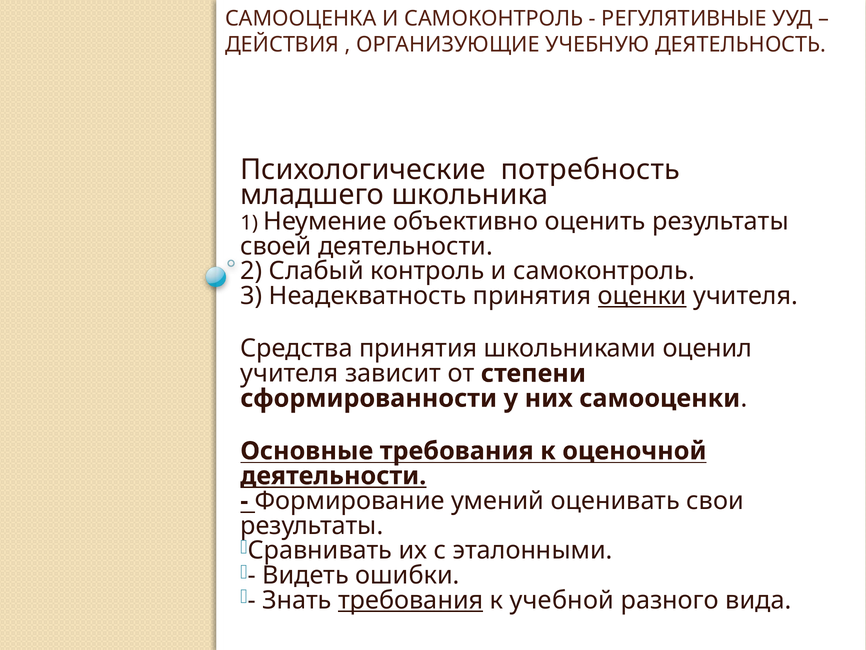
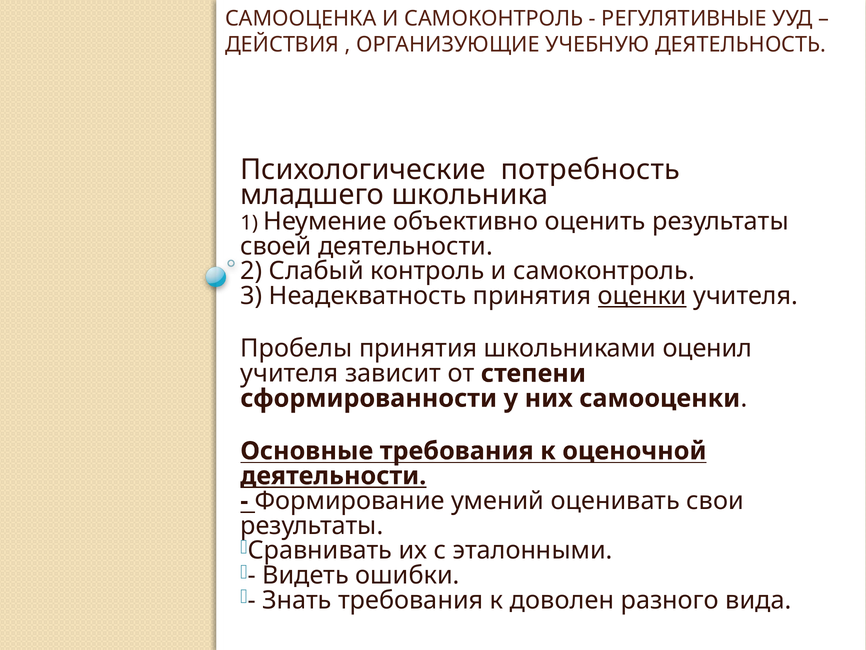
Средства: Средства -> Пробелы (296, 348)
требования underline: present -> none (411, 600)
учебной: учебной -> доволен (562, 600)
